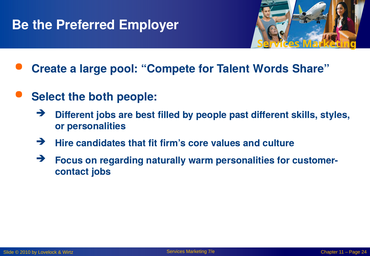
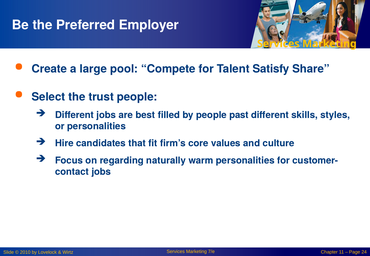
Words: Words -> Satisfy (271, 69)
both: both -> trust (101, 97)
